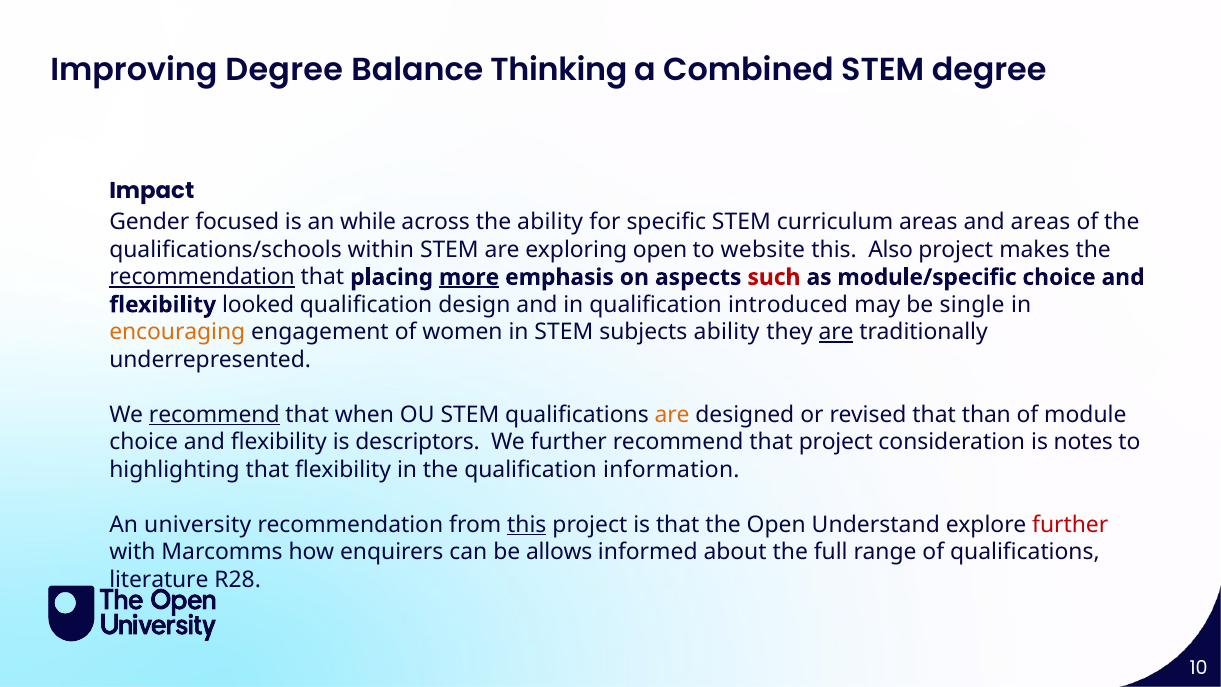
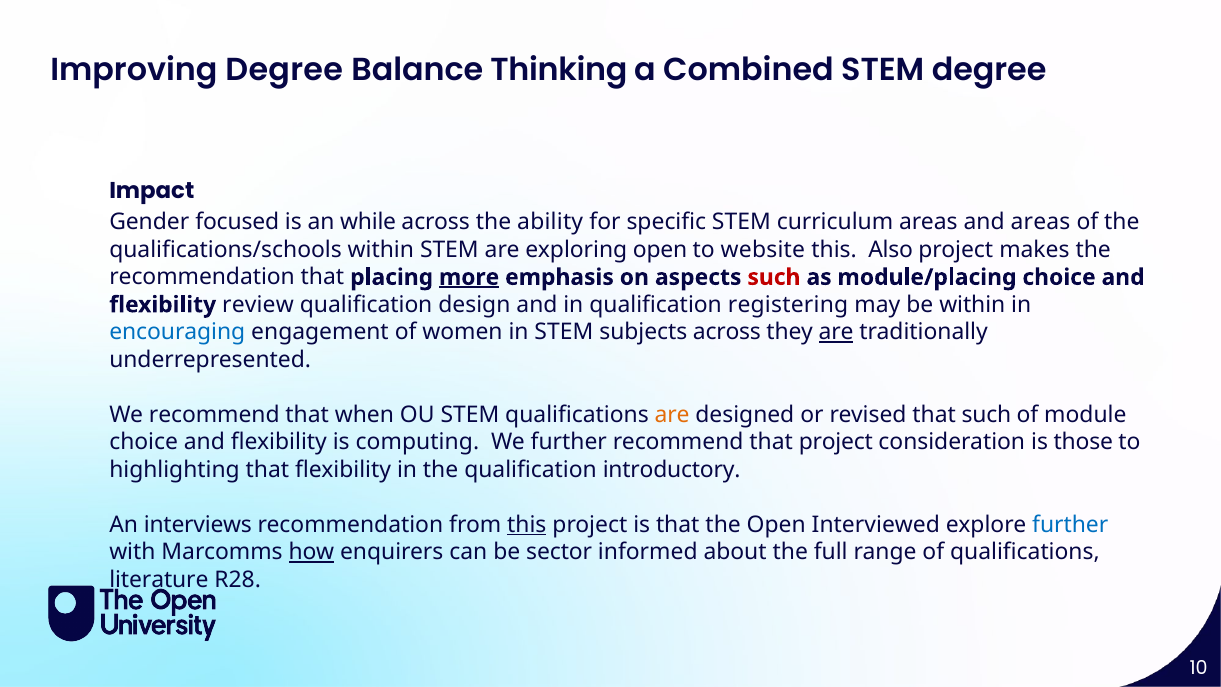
recommendation underline: present -> none (202, 277)
module/specific: module/specific -> module/placing (927, 277)
looked: looked -> review (258, 305)
introduced: introduced -> registering (788, 305)
be single: single -> within (972, 305)
encouraging colour: orange -> blue (177, 332)
subjects ability: ability -> across (727, 332)
recommend underline: present -> none (214, 415)
that than: than -> such (986, 415)
descriptors: descriptors -> computing (417, 442)
notes: notes -> those (1083, 442)
information: information -> introductory (672, 469)
university: university -> interviews (198, 524)
Understand: Understand -> Interviewed (876, 524)
further colour: red -> blue (1070, 524)
how underline: none -> present (311, 552)
allows: allows -> sector (559, 552)
